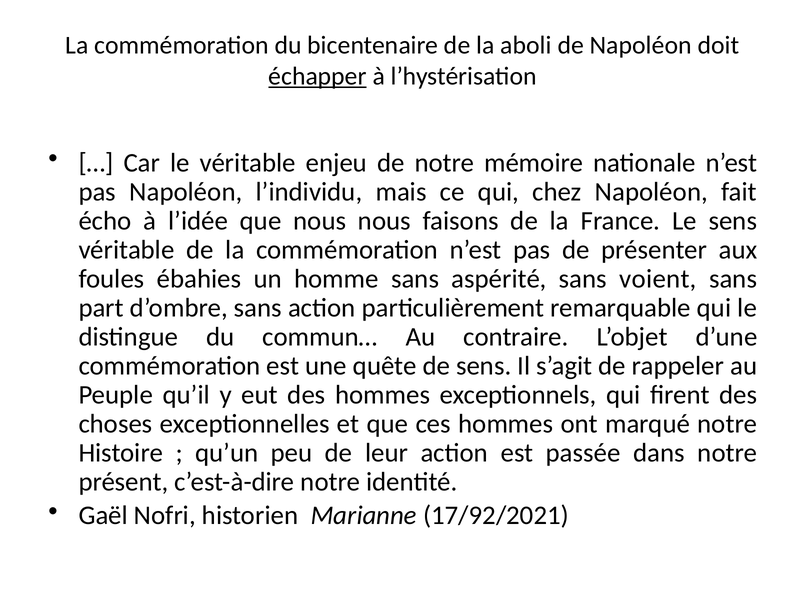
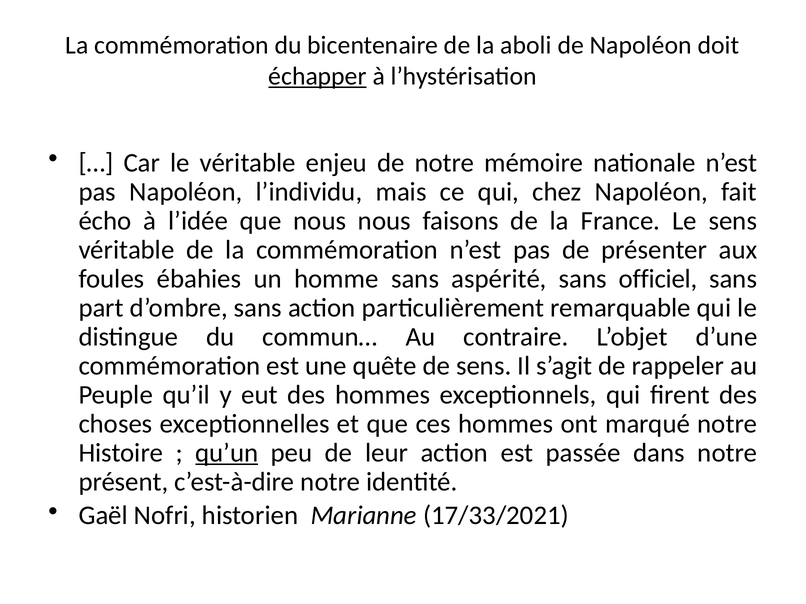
voient: voient -> officiel (658, 279)
qu’un underline: none -> present (227, 453)
17/92/2021: 17/92/2021 -> 17/33/2021 (496, 516)
